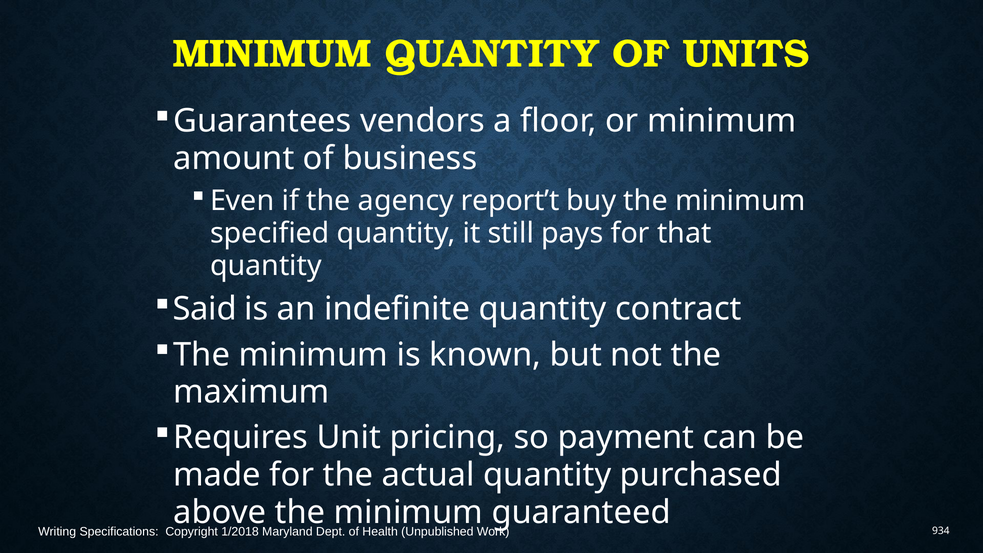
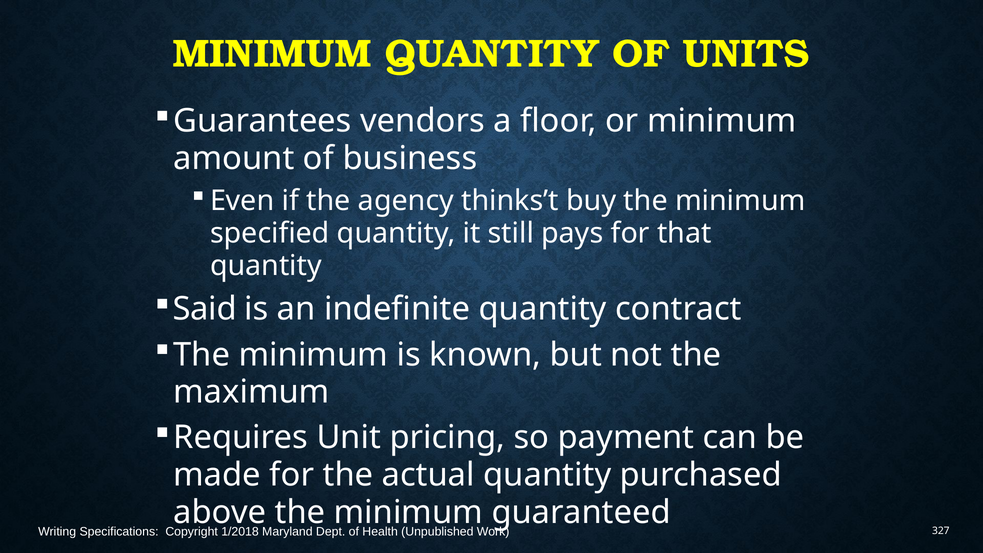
report’t: report’t -> thinks’t (510, 201)
934: 934 -> 327 (941, 531)
